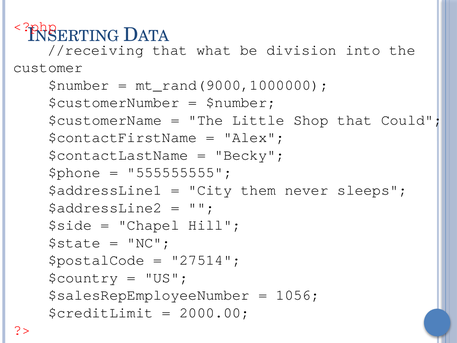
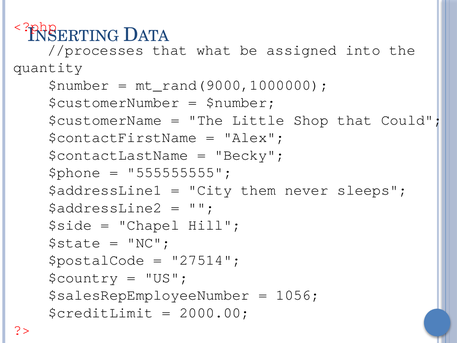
//receiving: //receiving -> //processes (96, 50)
division: division -> assigned (302, 50)
customer: customer -> quantity (48, 67)
